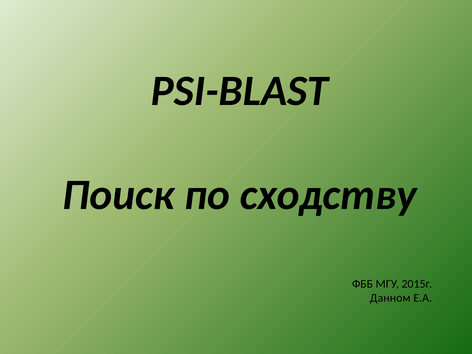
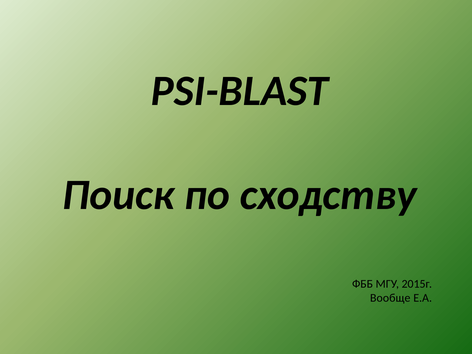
Данном: Данном -> Вообще (390, 298)
